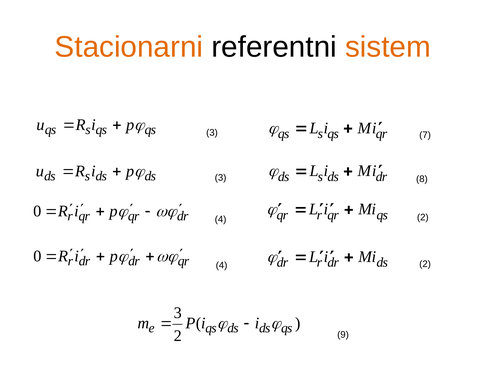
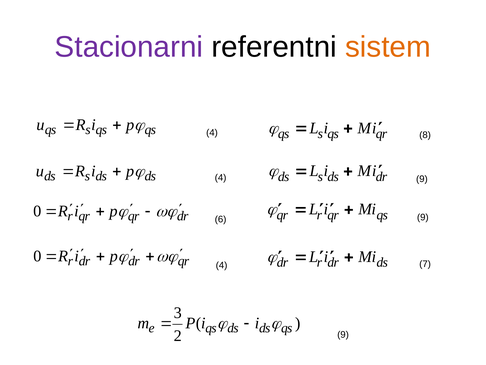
Stacionarni colour: orange -> purple (129, 47)
3: 3 -> 4 (212, 133)
7: 7 -> 8 (425, 135)
8: 8 -> 9 (422, 179)
3: 3 -> 4 (221, 177)
2: 2 -> 9 (423, 217)
4: 4 -> 6 (221, 219)
2: 2 -> 7 (425, 264)
